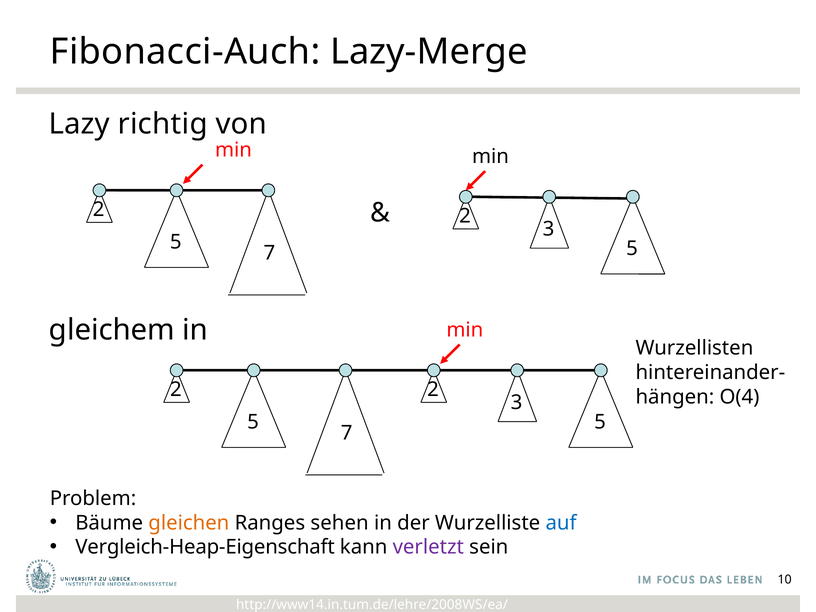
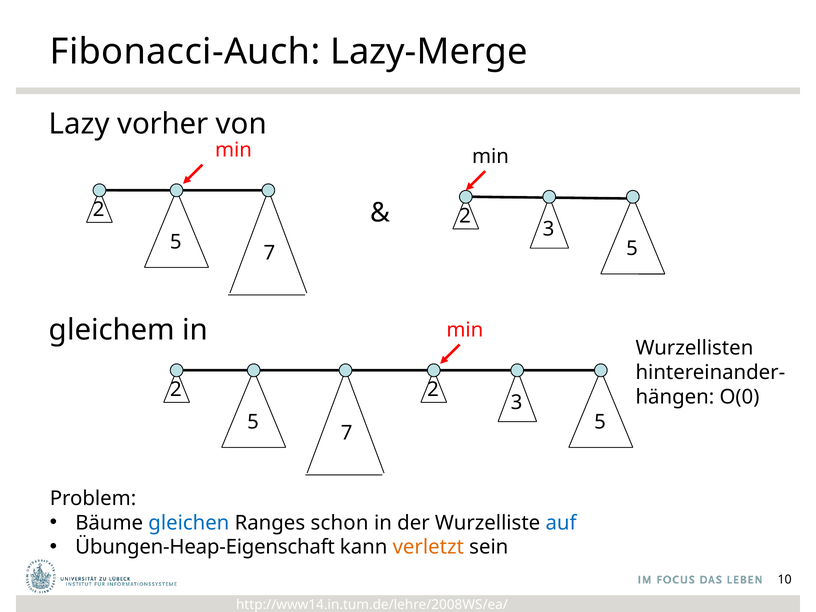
richtig: richtig -> vorher (163, 124)
O(4: O(4 -> O(0 (739, 397)
gleichen colour: orange -> blue (189, 523)
sehen: sehen -> schon (340, 523)
Vergleich-Heap-Eigenschaft: Vergleich-Heap-Eigenschaft -> Übungen-Heap-Eigenschaft (205, 547)
verletzt colour: purple -> orange (428, 547)
